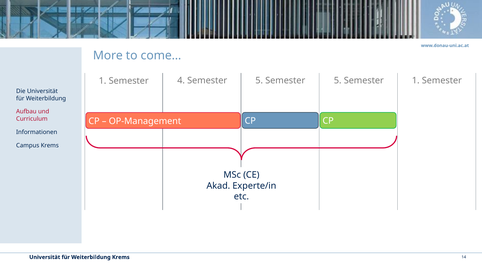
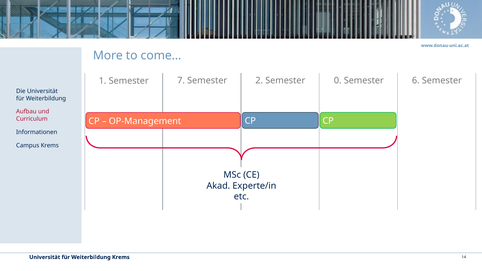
4: 4 -> 7 (181, 80)
5: 5 -> 2 (259, 80)
5: 5 -> 0 (338, 80)
Semester 1: 1 -> 6 (416, 80)
